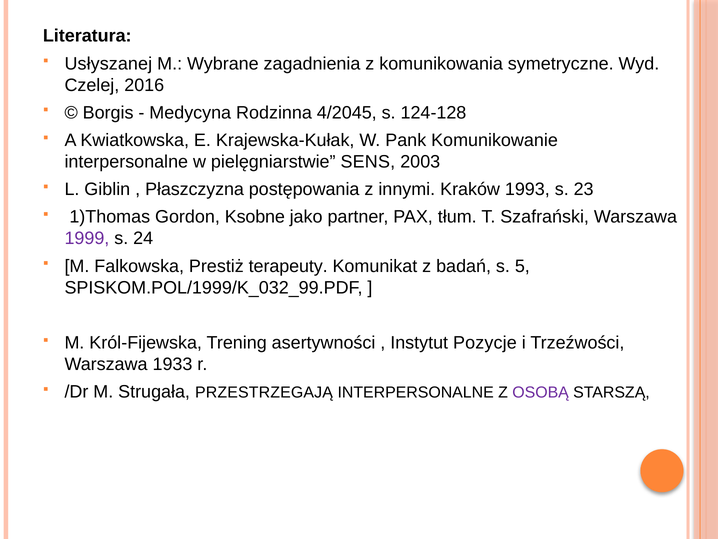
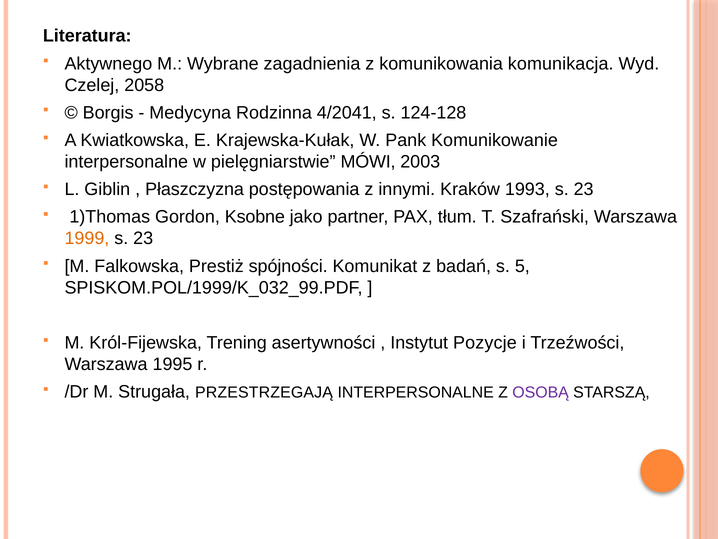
Usłyszanej: Usłyszanej -> Aktywnego (108, 64)
symetryczne: symetryczne -> komunikacja (561, 64)
2016: 2016 -> 2058 (144, 85)
4/2045: 4/2045 -> 4/2041 (347, 113)
SENS: SENS -> MÓWI (368, 162)
1999 colour: purple -> orange (87, 238)
24: 24 -> 23 (143, 238)
terapeuty: terapeuty -> spójności (288, 266)
1933: 1933 -> 1995 (172, 364)
